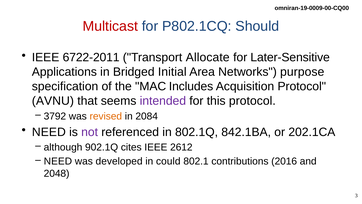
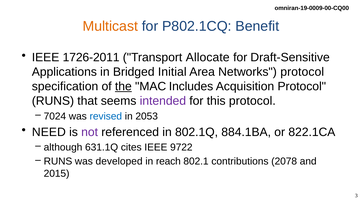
Multicast colour: red -> orange (110, 26)
Should: Should -> Benefit (257, 26)
6722-2011: 6722-2011 -> 1726-2011 (91, 57)
Later-Sensitive: Later-Sensitive -> Draft-Sensitive (290, 57)
Networks purpose: purpose -> protocol (302, 72)
the underline: none -> present (123, 86)
AVNU: AVNU -> RUNS (53, 101)
3792: 3792 -> 7024 (55, 116)
revised colour: orange -> blue (106, 116)
2084: 2084 -> 2053 (147, 116)
842.1BA: 842.1BA -> 884.1BA (246, 132)
202.1CA: 202.1CA -> 822.1CA (312, 132)
902.1Q: 902.1Q -> 631.1Q (102, 147)
2612: 2612 -> 9722 (181, 147)
NEED: NEED -> RUNS (58, 161)
could: could -> reach (168, 161)
2016: 2016 -> 2078 (284, 161)
2048: 2048 -> 2015 (57, 173)
